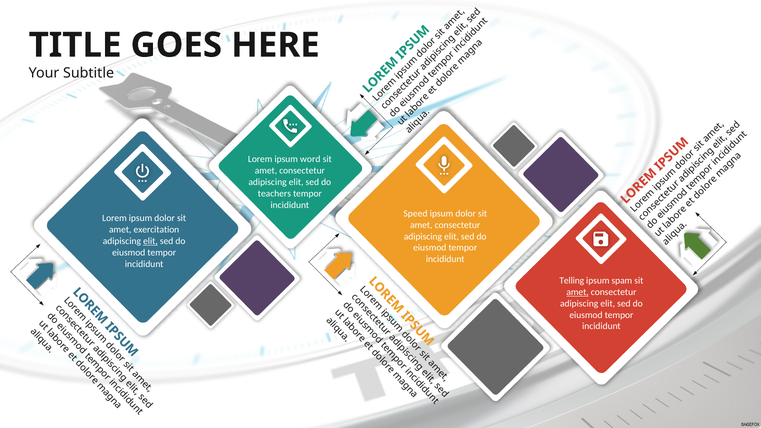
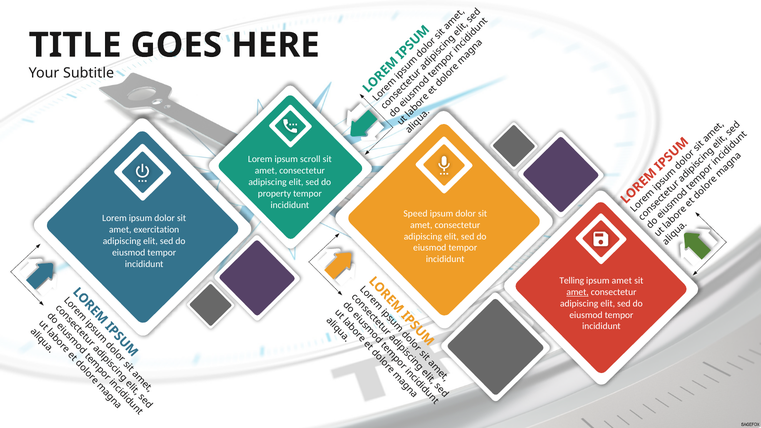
word: word -> scroll (310, 159)
teachers: teachers -> property (274, 193)
elit underline: present -> none (150, 241)
ipsum spam: spam -> amet (622, 281)
